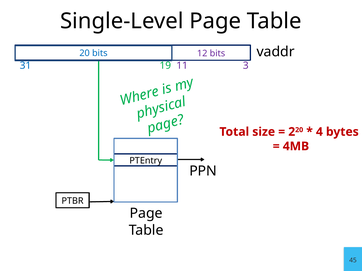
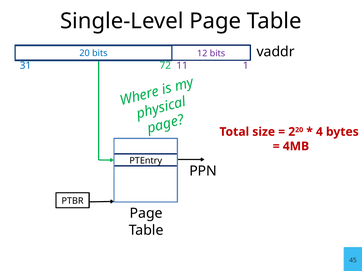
19: 19 -> 72 (165, 66)
3: 3 -> 1 (246, 66)
